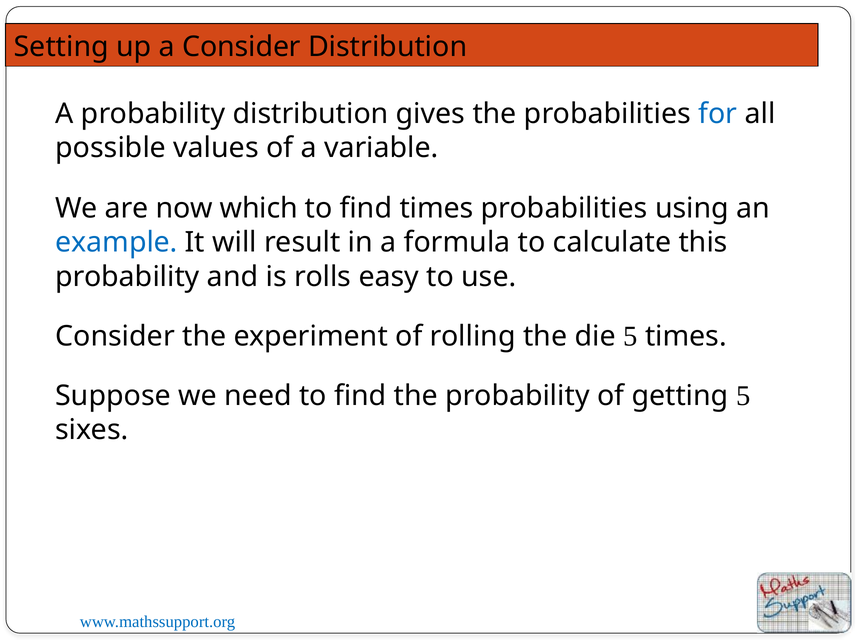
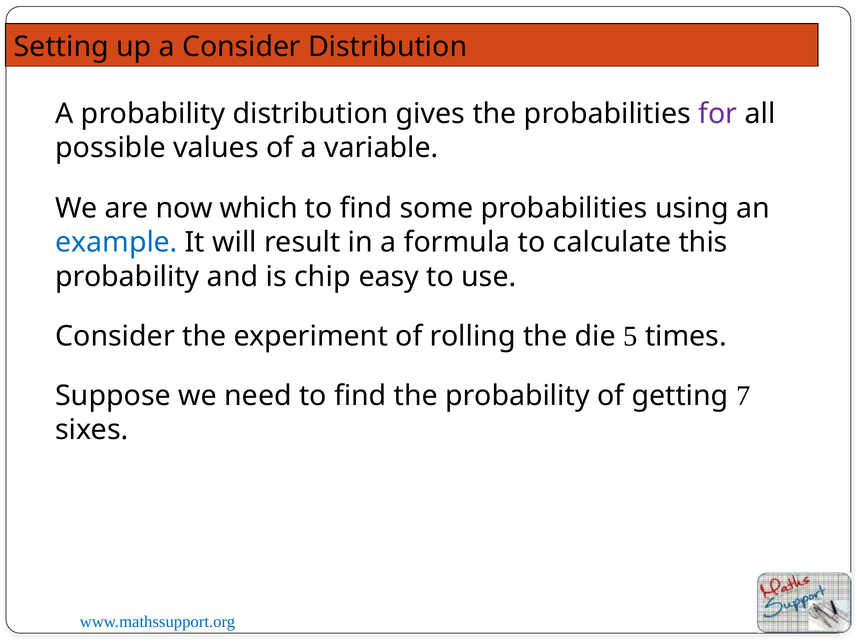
for colour: blue -> purple (718, 114)
find times: times -> some (436, 209)
rolls: rolls -> chip (323, 277)
getting 5: 5 -> 7 (743, 396)
